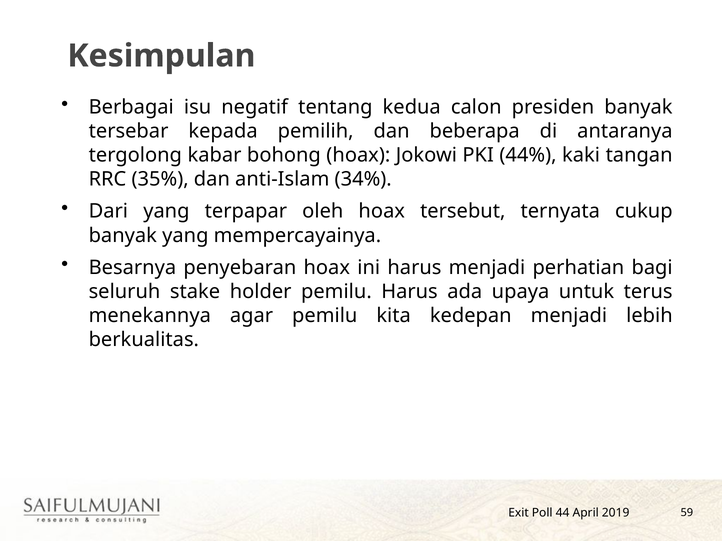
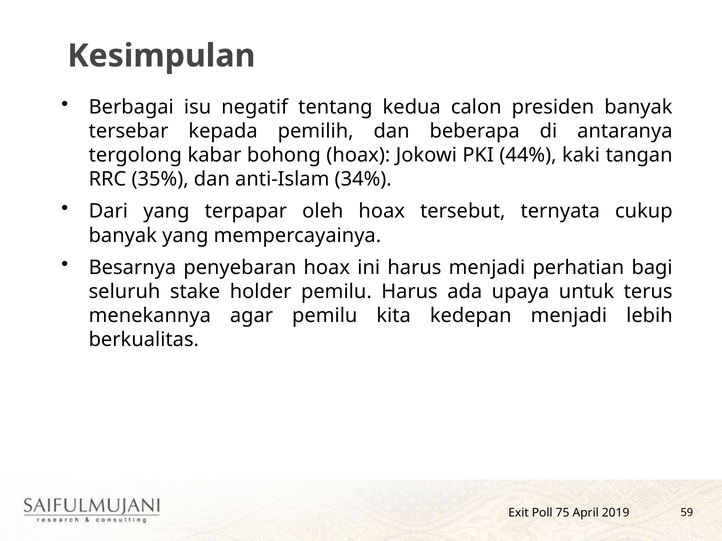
44: 44 -> 75 (563, 513)
